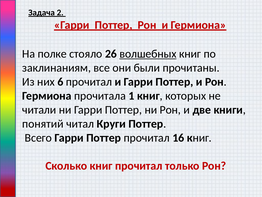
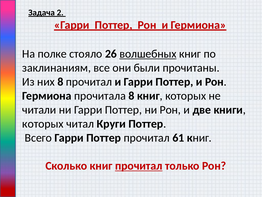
них 6: 6 -> 8 (60, 82)
прочитала 1: 1 -> 8 (131, 96)
понятий: понятий -> которых (43, 124)
16: 16 -> 61 (178, 138)
прочитал underline: none -> present (139, 166)
